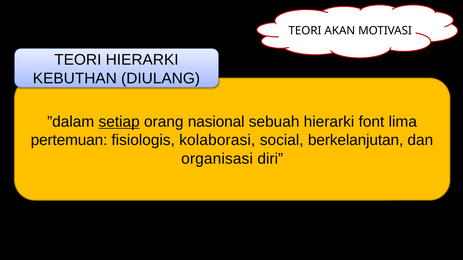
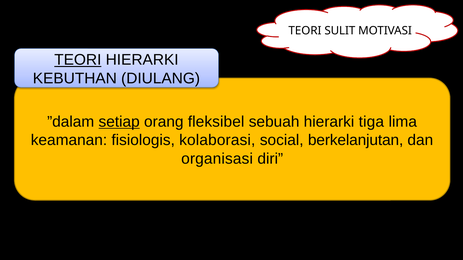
AKAN: AKAN -> SULIT (340, 31)
TEORI underline: none -> present (78, 60)
nasional: nasional -> fleksibel (216, 122)
font: font -> tiga (371, 122)
pertemuan: pertemuan -> keamanan (69, 140)
